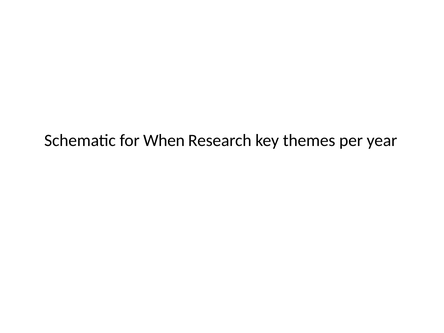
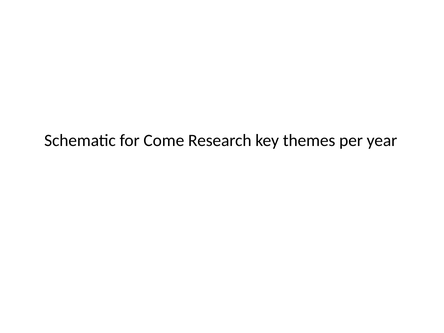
When: When -> Come (164, 140)
